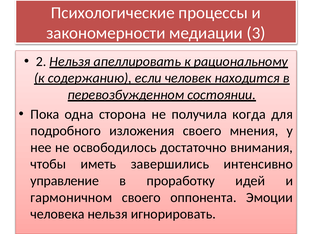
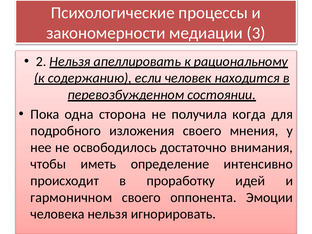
завершились: завершились -> определение (170, 164)
управление: управление -> происходит (65, 181)
